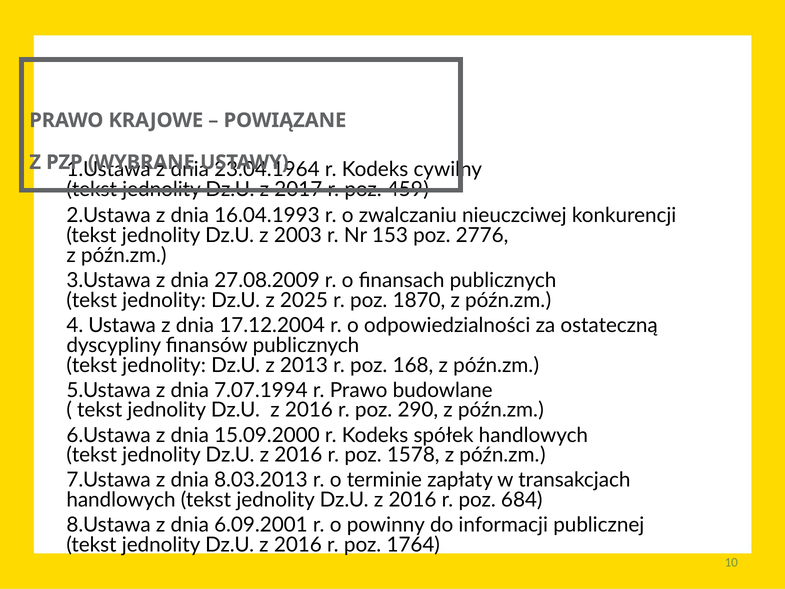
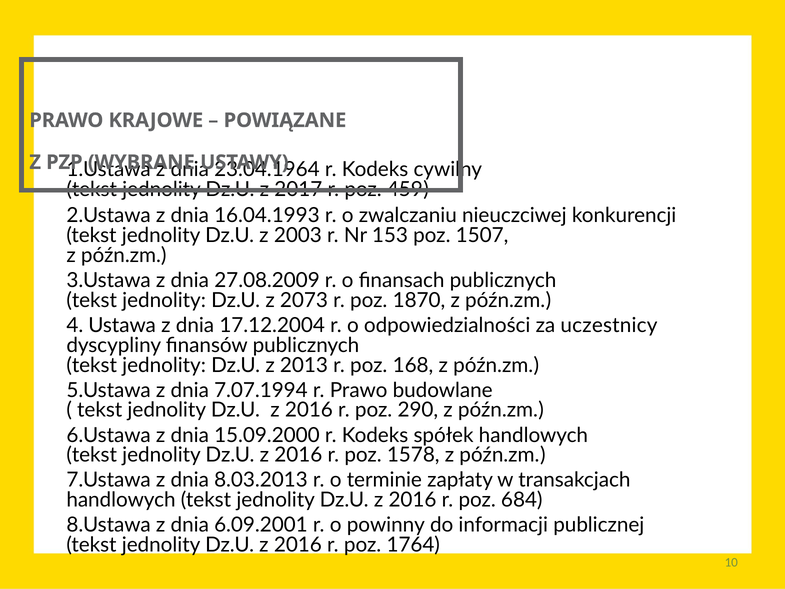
2776: 2776 -> 1507 (482, 235)
2025: 2025 -> 2073 (304, 300)
ostateczną: ostateczną -> uczestnicy (609, 325)
